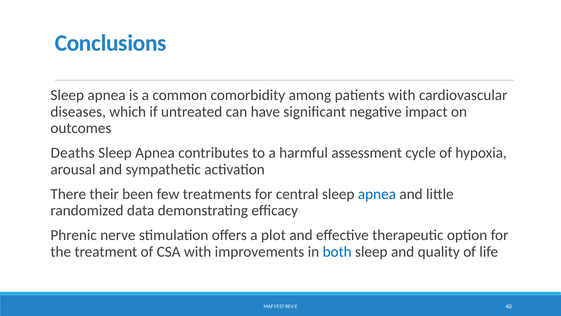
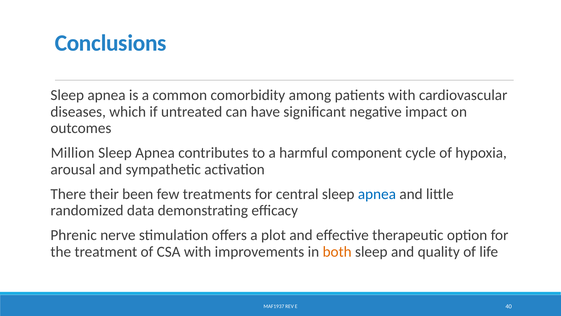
Deaths: Deaths -> Million (73, 153)
assessment: assessment -> component (367, 153)
both colour: blue -> orange (337, 251)
